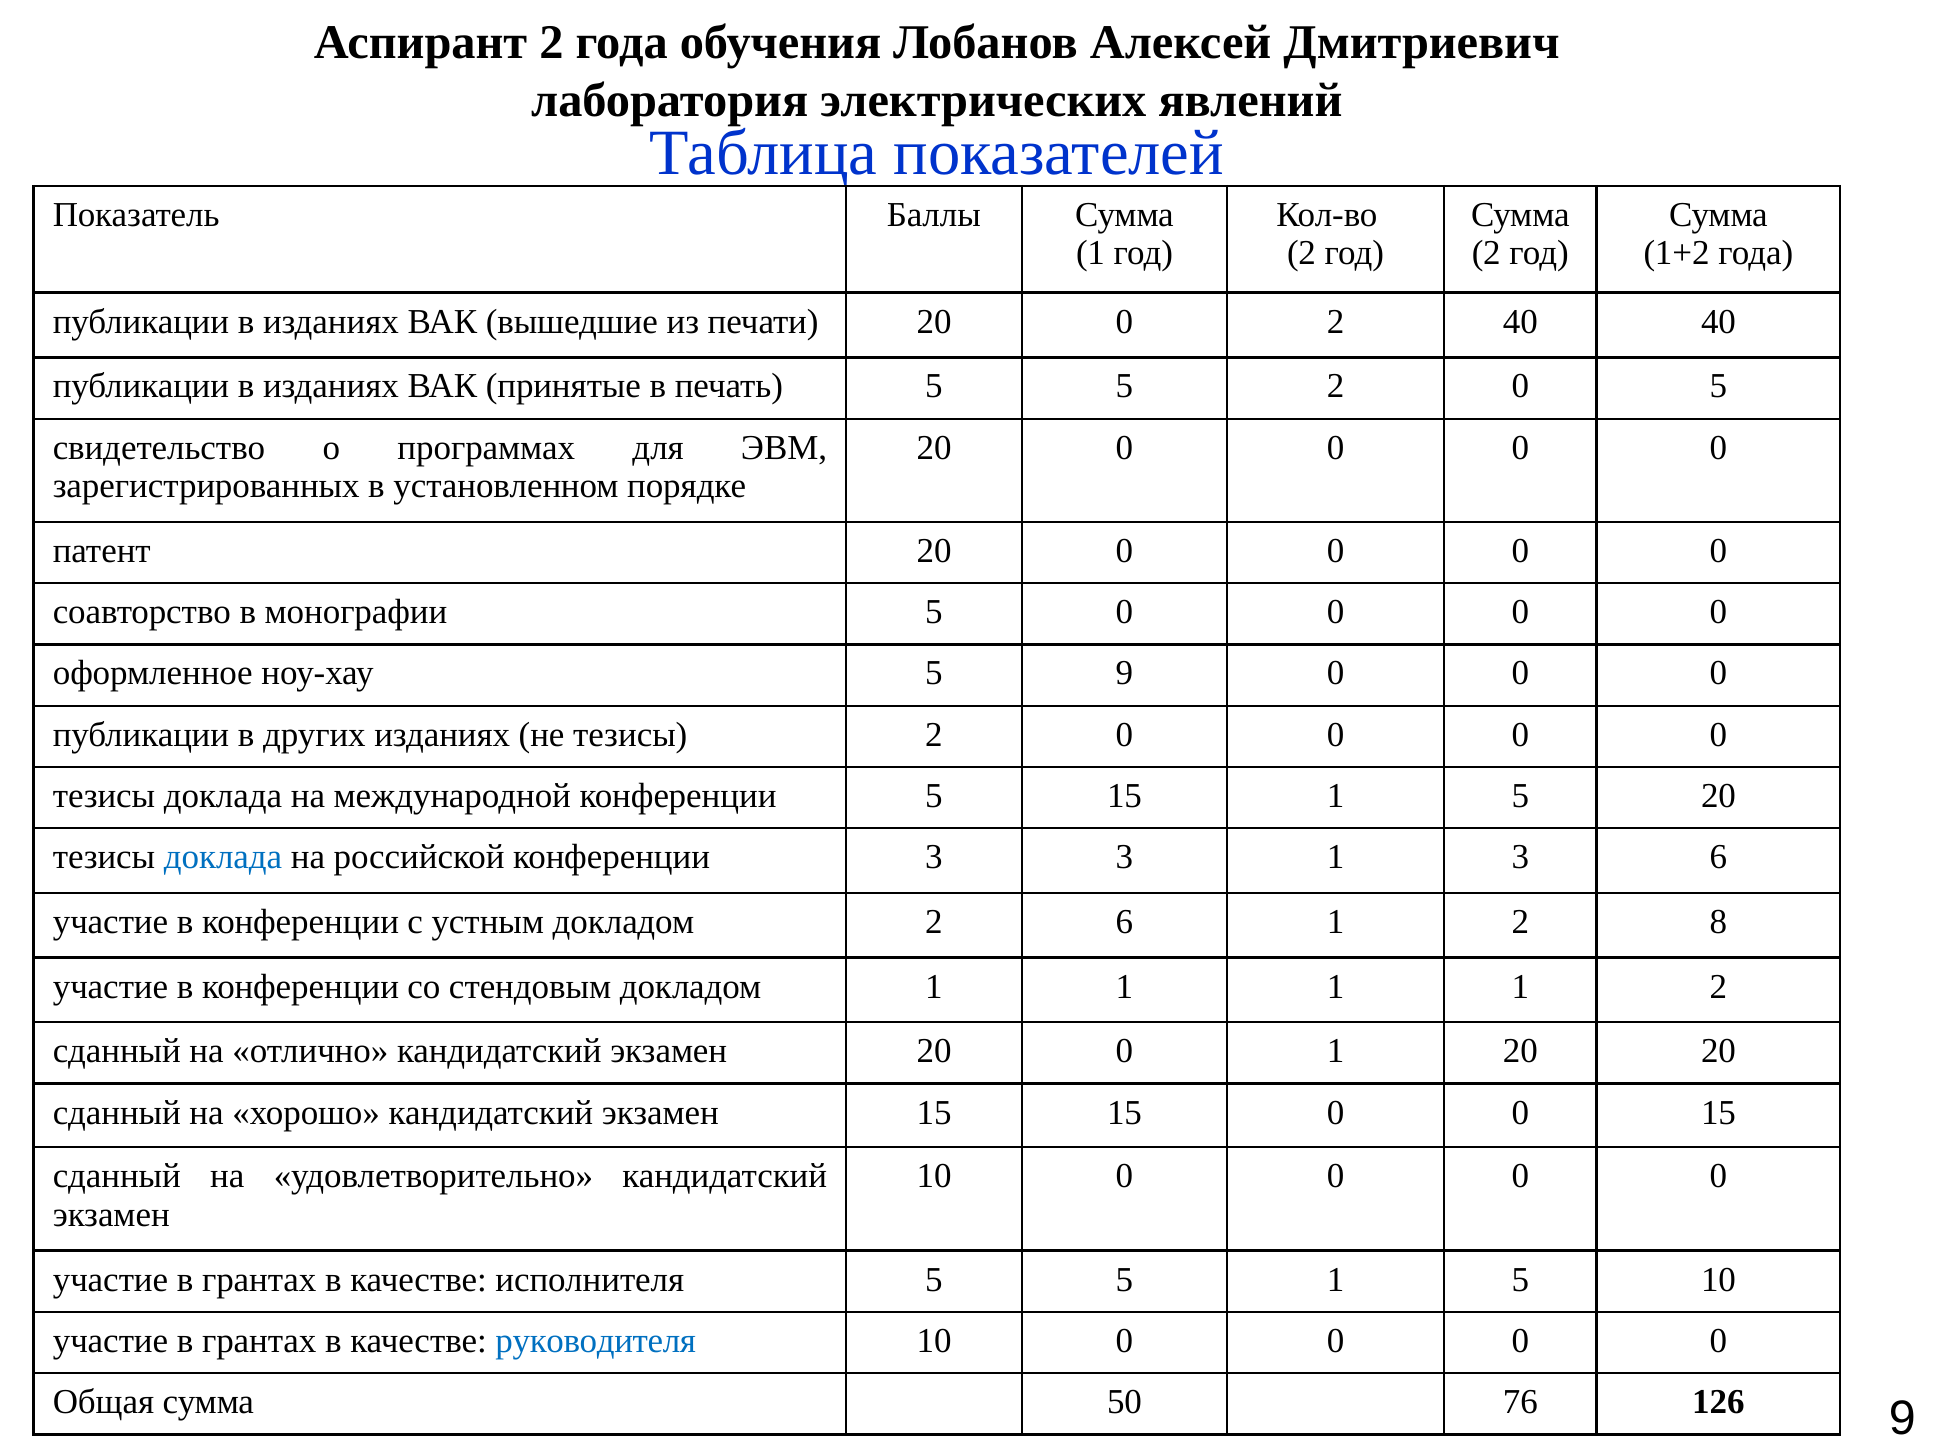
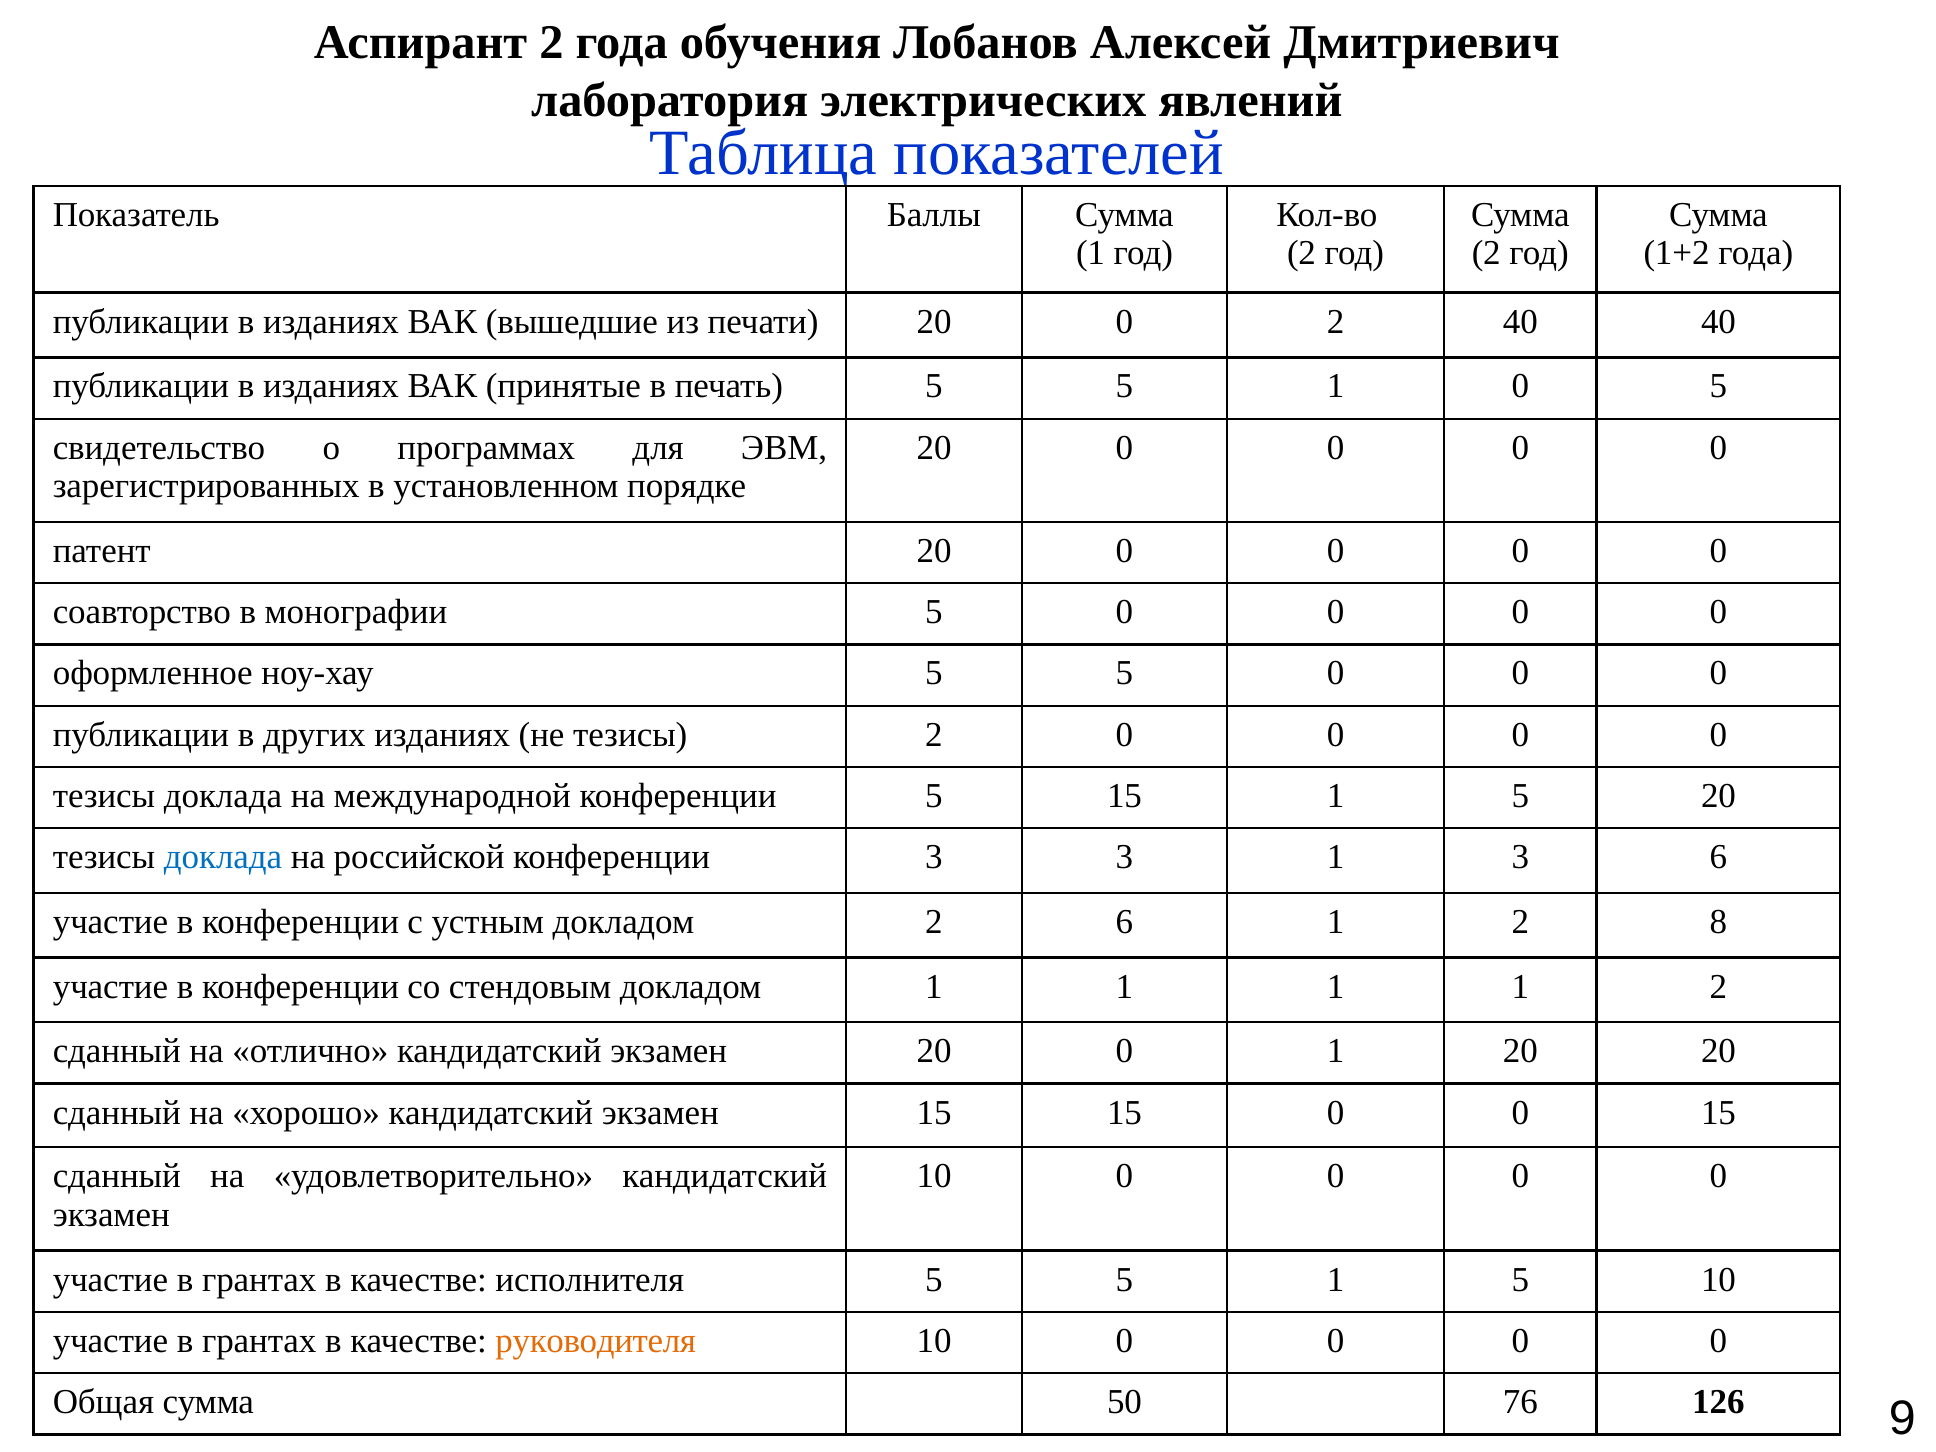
печать 5 5 2: 2 -> 1 (1336, 386)
ноу-хау 5 9: 9 -> 5 (1124, 673)
руководителя colour: blue -> orange (596, 1341)
